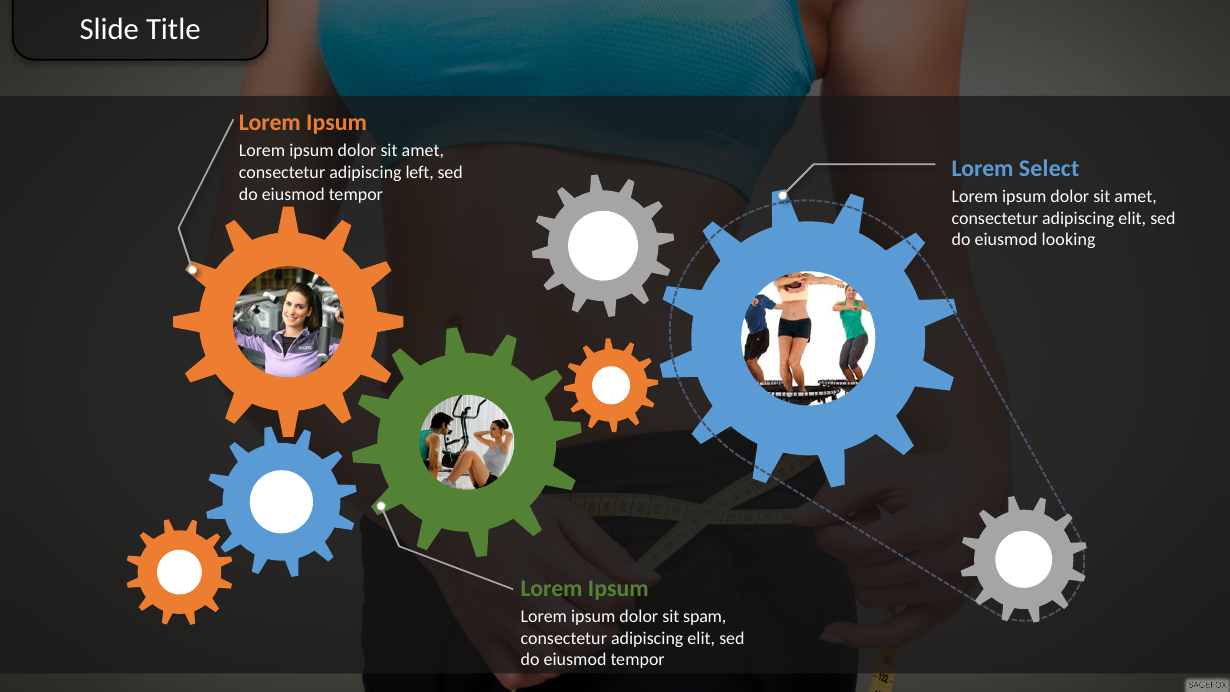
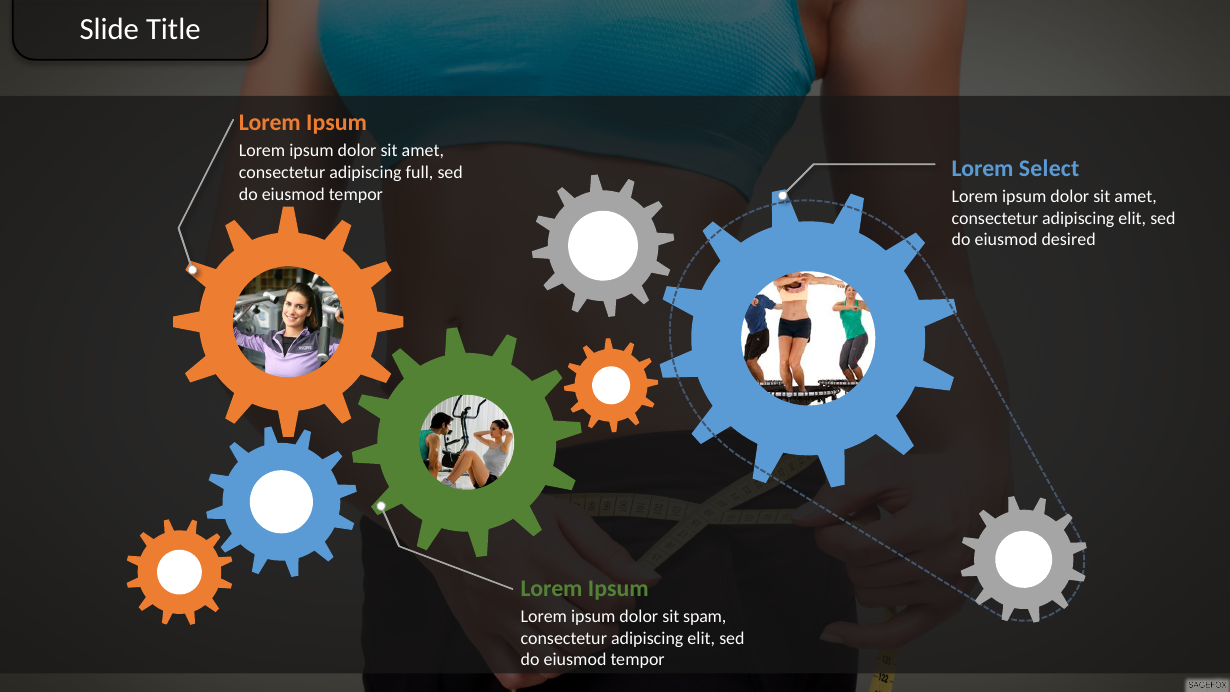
left: left -> full (420, 173)
looking: looking -> desired (1069, 240)
